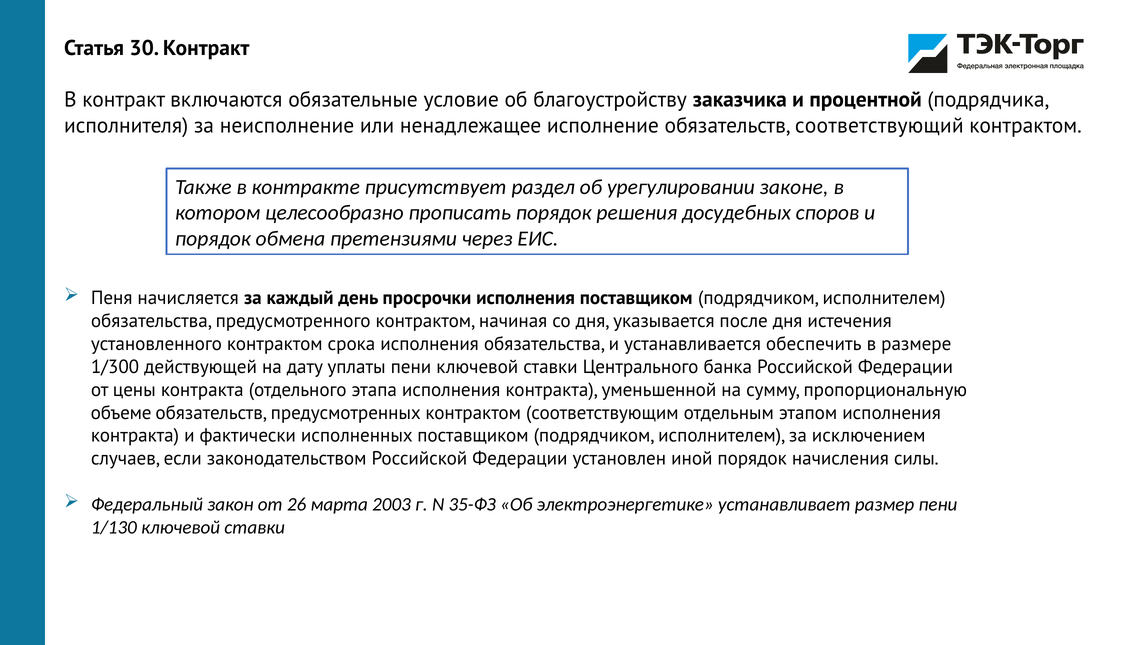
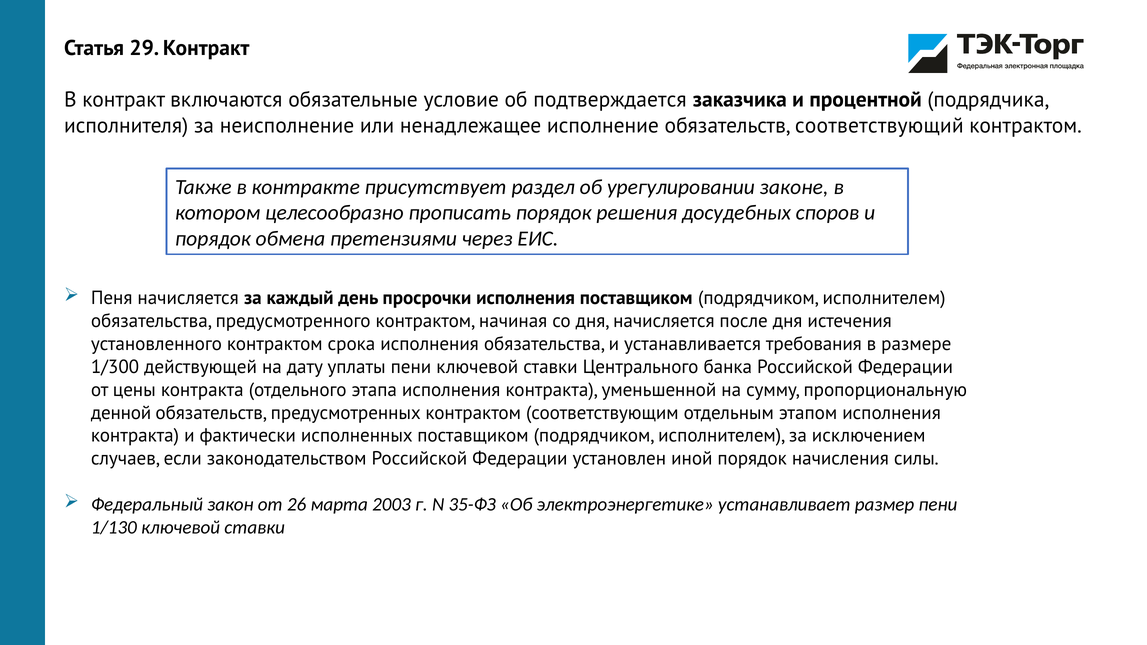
30: 30 -> 29 (144, 48)
благоустройству: благоустройству -> подтверждается (610, 100)
дня указывается: указывается -> начисляется (664, 321)
обеспечить: обеспечить -> требования (814, 344)
объеме: объеме -> денной (121, 413)
